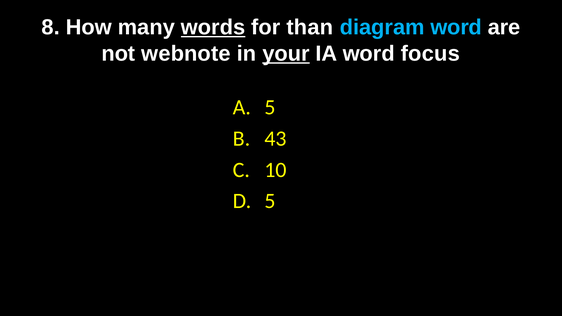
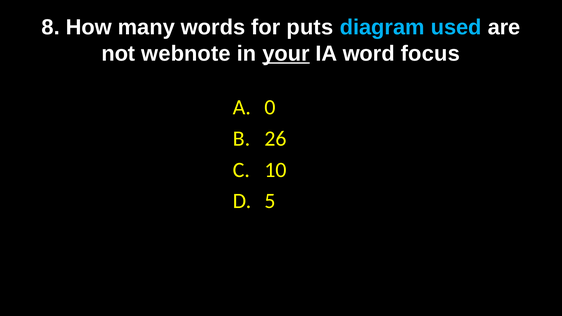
words underline: present -> none (213, 27)
than: than -> puts (310, 27)
diagram word: word -> used (456, 27)
5: 5 -> 0 (270, 107)
43: 43 -> 26 (276, 139)
